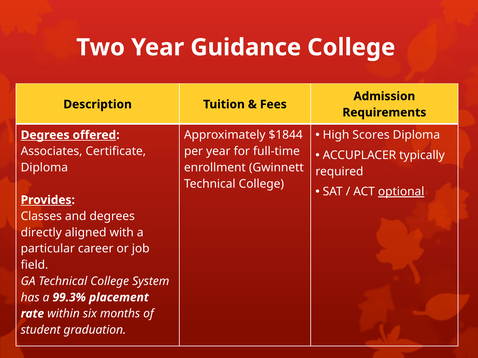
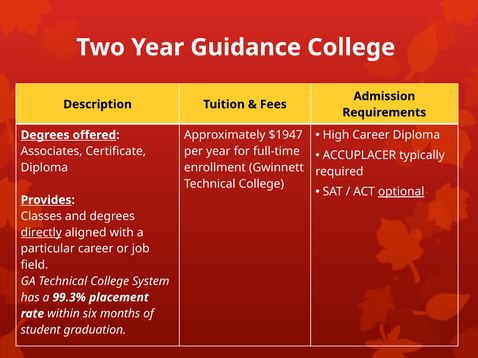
High Scores: Scores -> Career (371, 135)
$1844: $1844 -> $1947 (286, 135)
directly underline: none -> present (41, 233)
